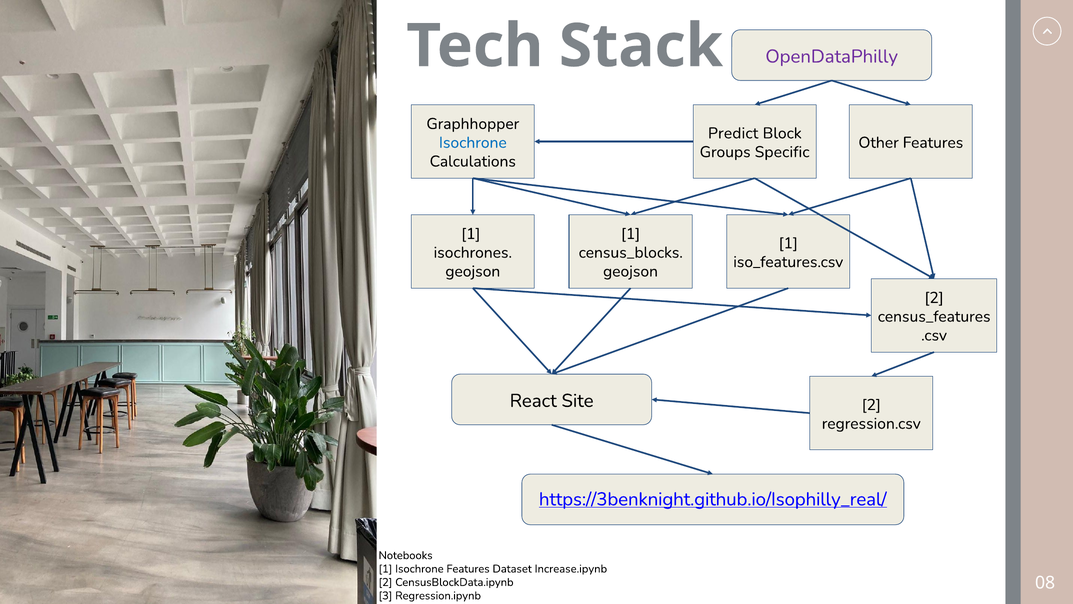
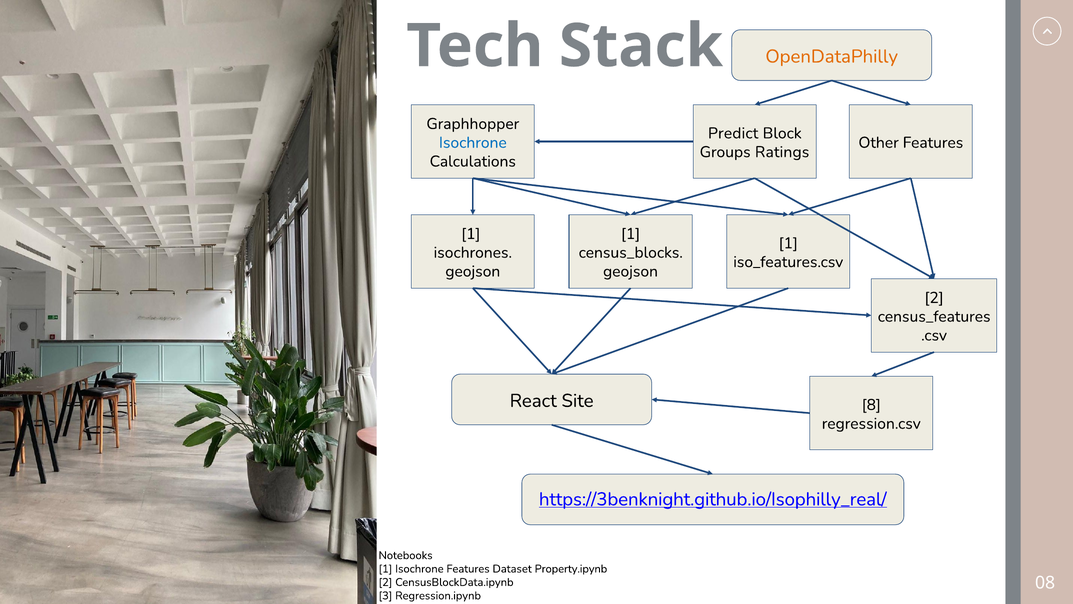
OpenDataPhilly colour: purple -> orange (832, 56)
Specific: Specific -> Ratings (782, 152)
2: 2 -> 8 (871, 405)
Increase.ipynb: Increase.ipynb -> Property.ipynb (571, 568)
